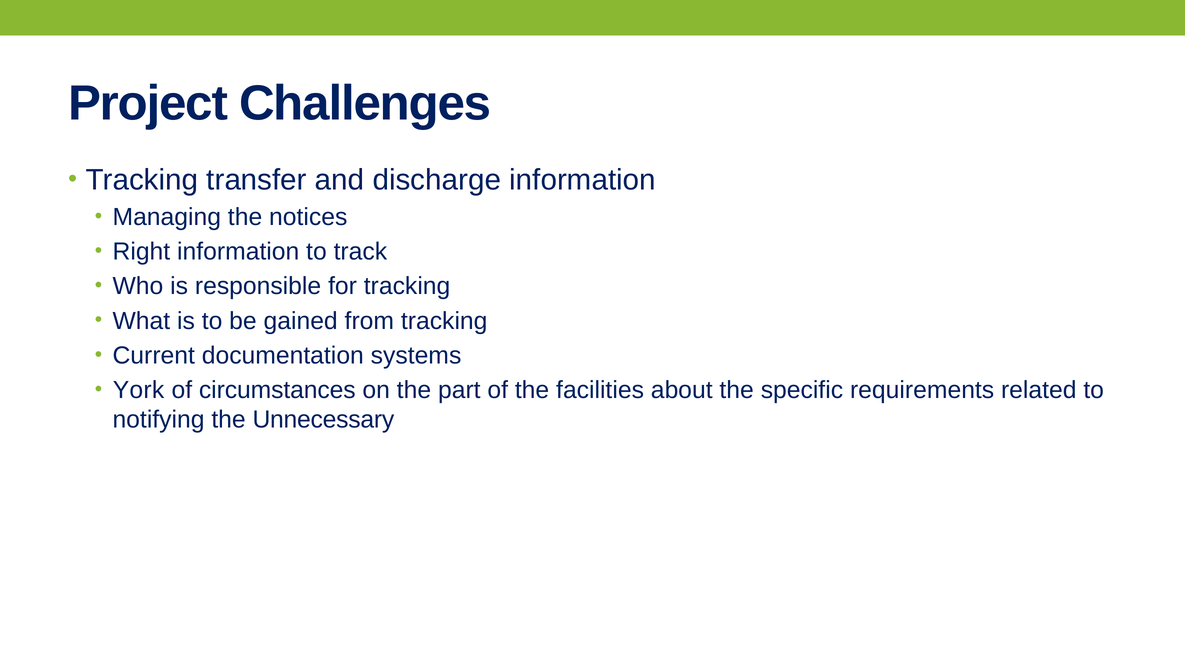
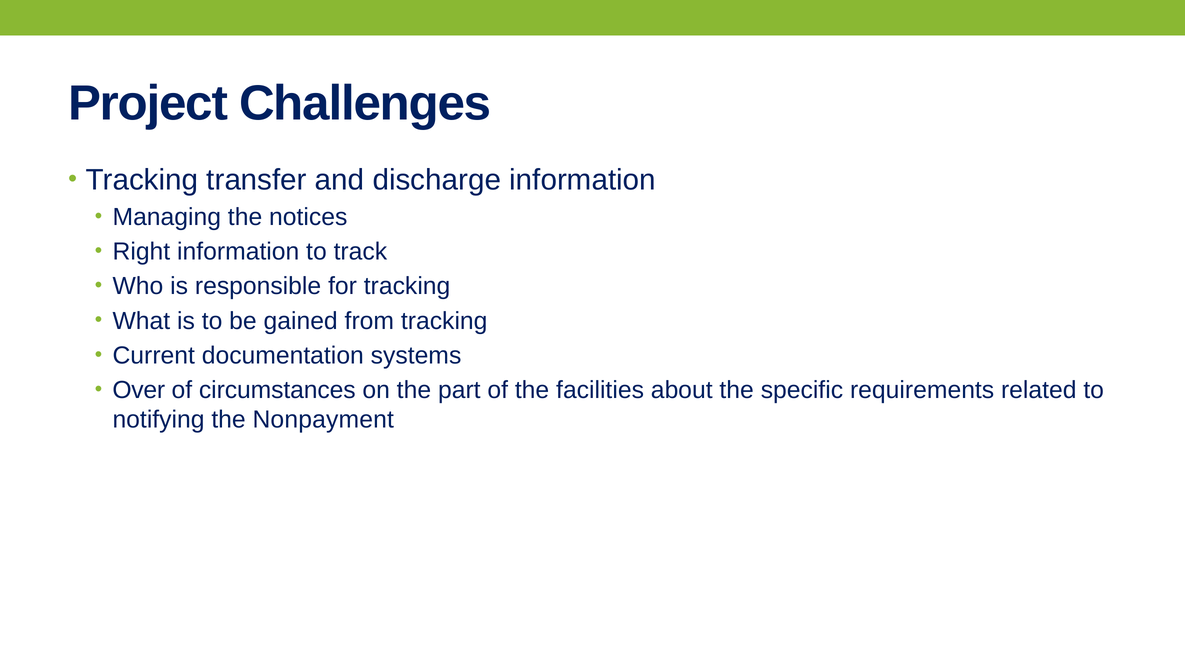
York: York -> Over (139, 390)
Unnecessary: Unnecessary -> Nonpayment (323, 419)
